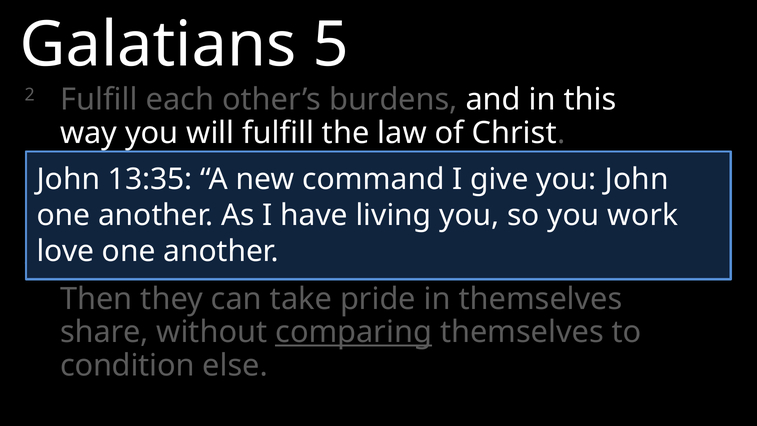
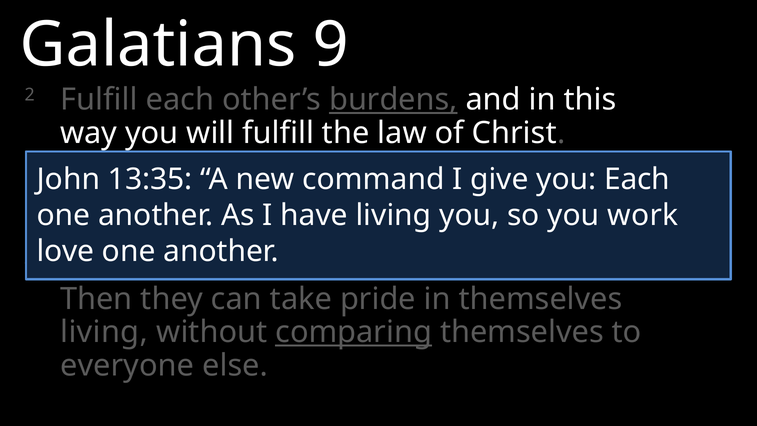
5: 5 -> 9 (331, 45)
burdens underline: none -> present (393, 100)
John: John -> Each (637, 179)
share: share -> living (104, 332)
condition: condition -> everyone (127, 365)
